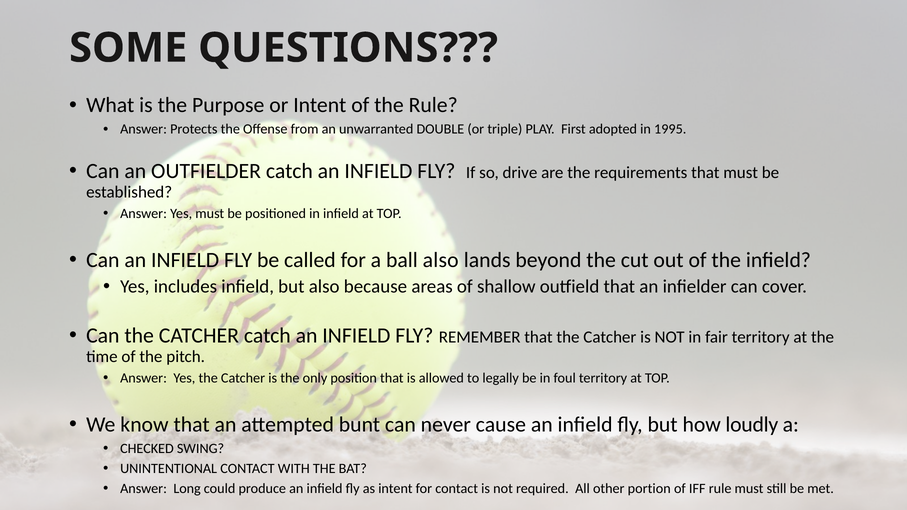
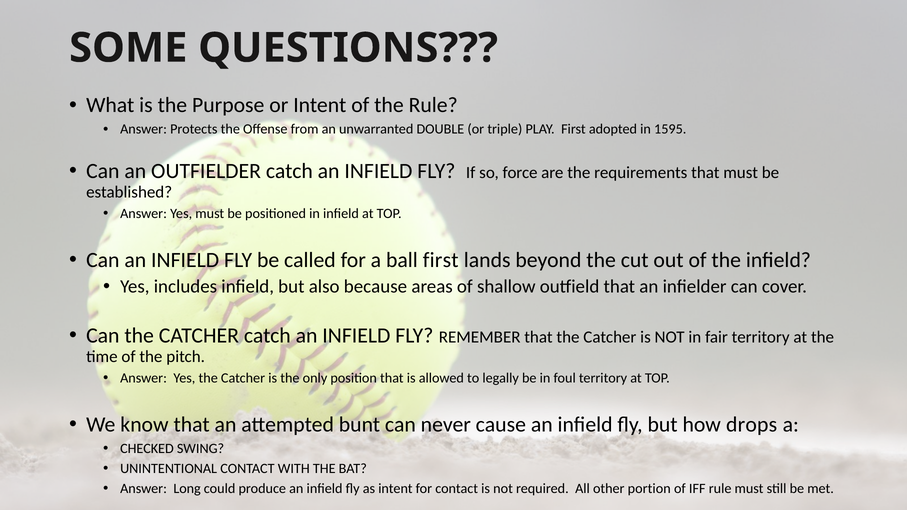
1995: 1995 -> 1595 (670, 129)
drive: drive -> force (520, 173)
ball also: also -> first (441, 260)
loudly: loudly -> drops (752, 424)
